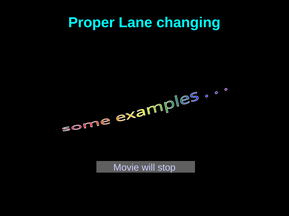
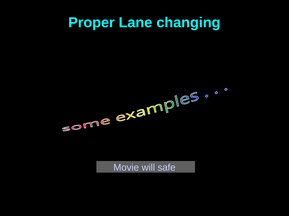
stop: stop -> safe (167, 168)
